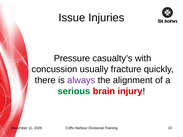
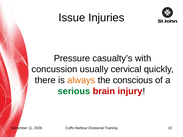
fracture: fracture -> cervical (126, 69)
always colour: purple -> orange (81, 80)
alignment: alignment -> conscious (133, 80)
